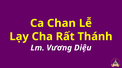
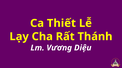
Chan: Chan -> Thiết (61, 23)
